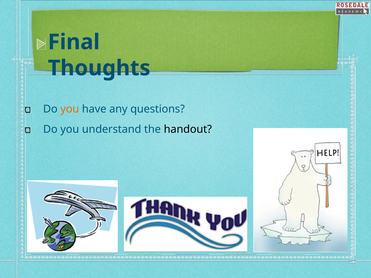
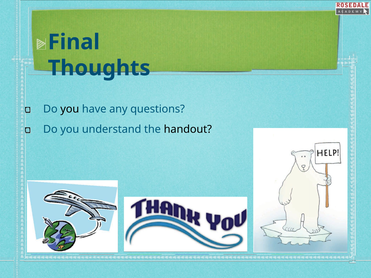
you colour: orange -> black (70, 109)
